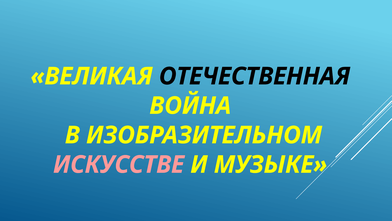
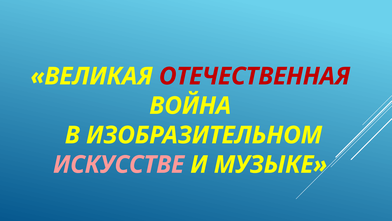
ОТЕЧЕСТВЕННАЯ colour: black -> red (254, 76)
